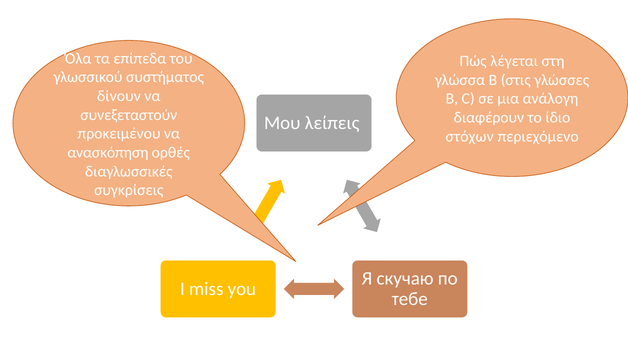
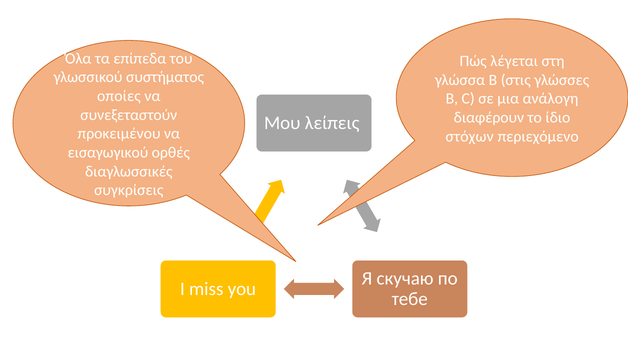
δίνουν: δίνουν -> οποίες (119, 96)
ανασκόπηση: ανασκόπηση -> εισαγωγικού (108, 153)
